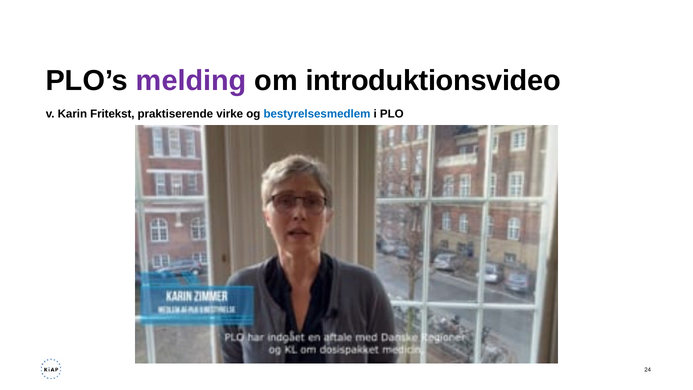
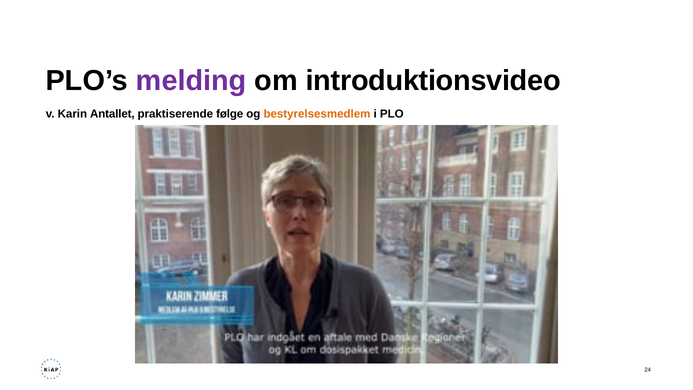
Fritekst: Fritekst -> Antallet (112, 114)
virke: virke -> følge (230, 114)
bestyrelsesmedlem colour: blue -> orange (317, 114)
